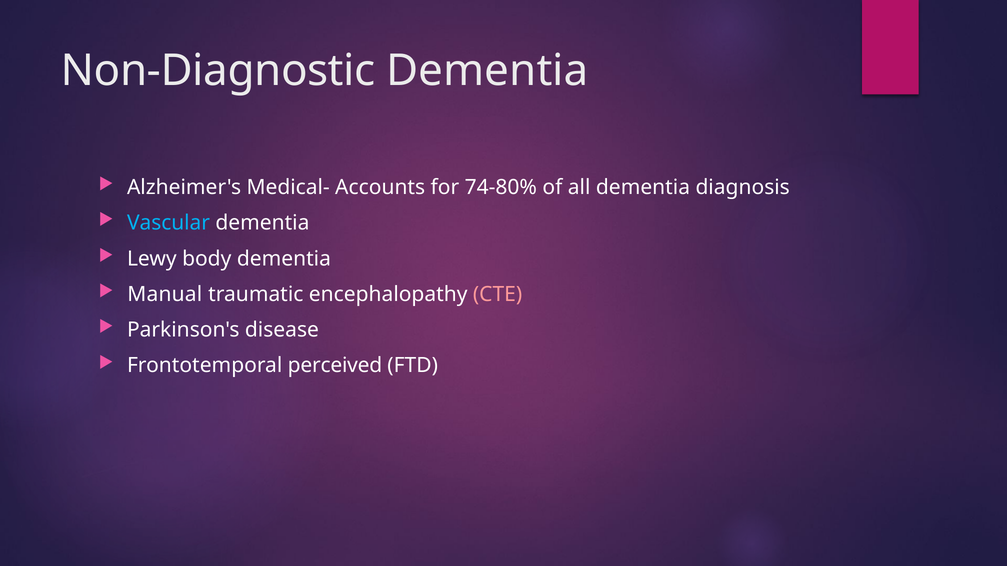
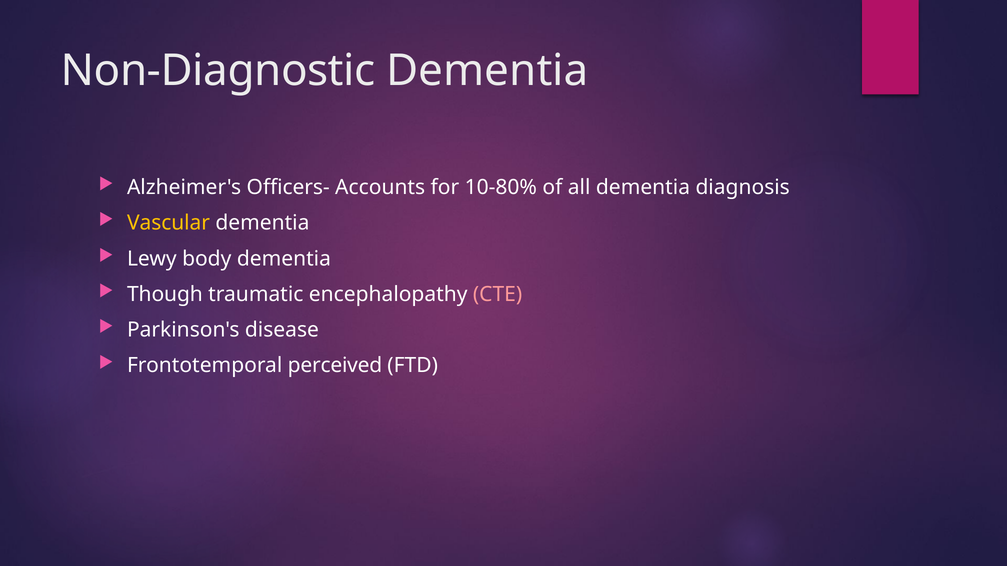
Medical-: Medical- -> Officers- (288, 187)
74-80%: 74-80% -> 10-80% (501, 187)
Vascular colour: light blue -> yellow (169, 223)
Manual: Manual -> Though (165, 294)
